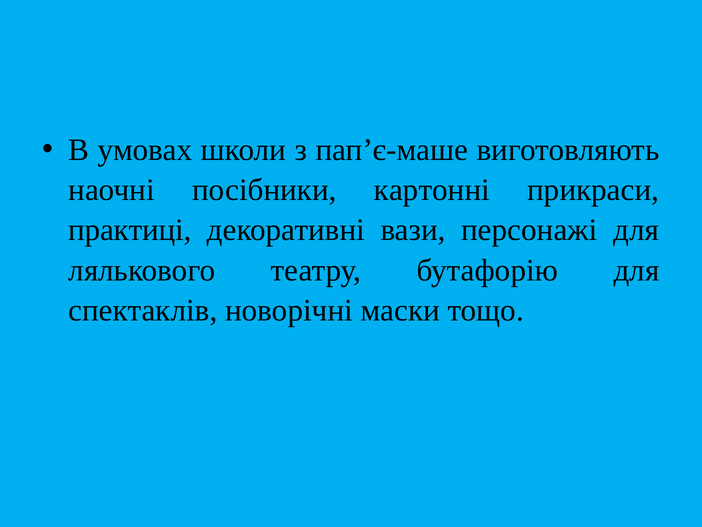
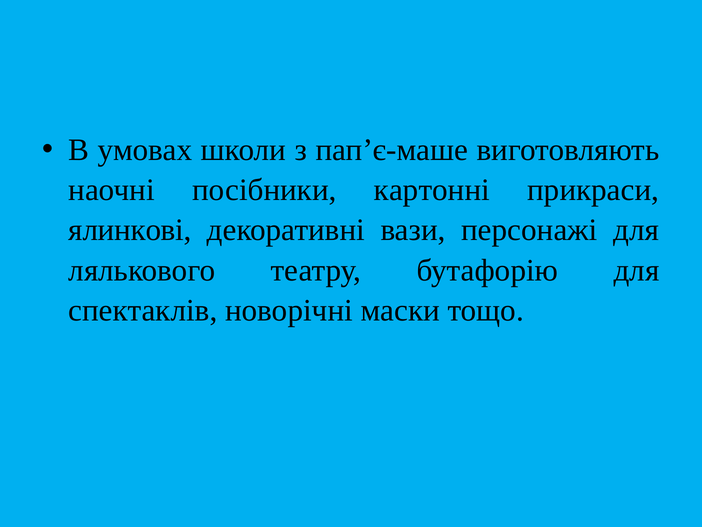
практиці: практиці -> ялинкові (130, 230)
